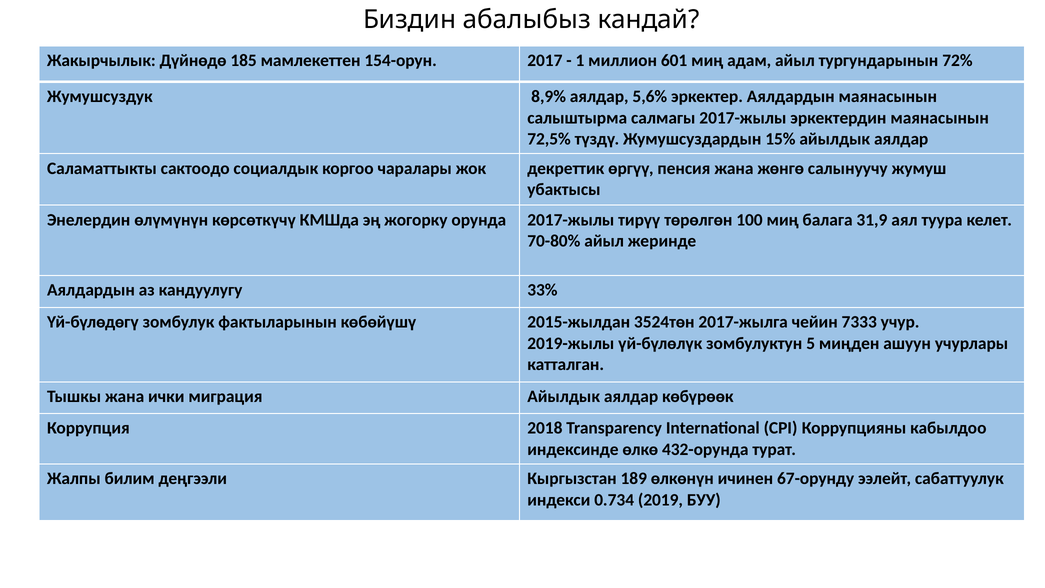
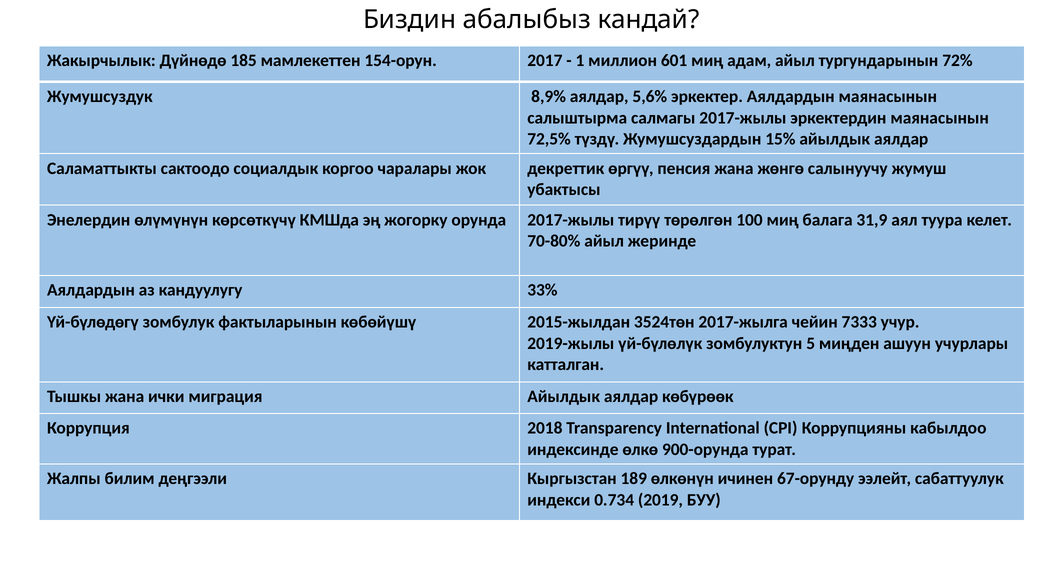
432-орунда: 432-орунда -> 900-орунда (705, 449)
